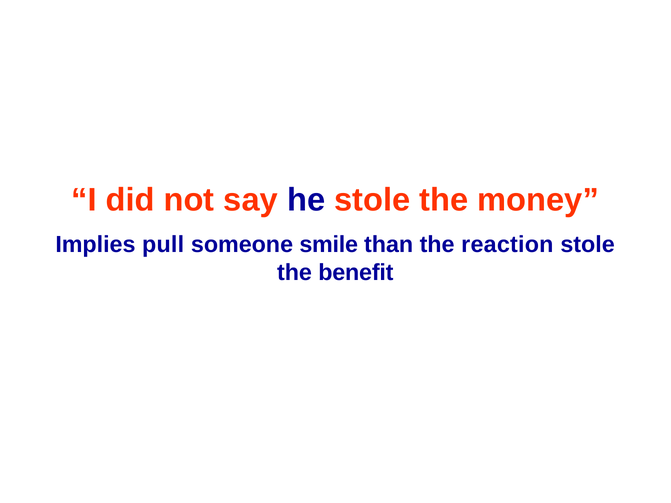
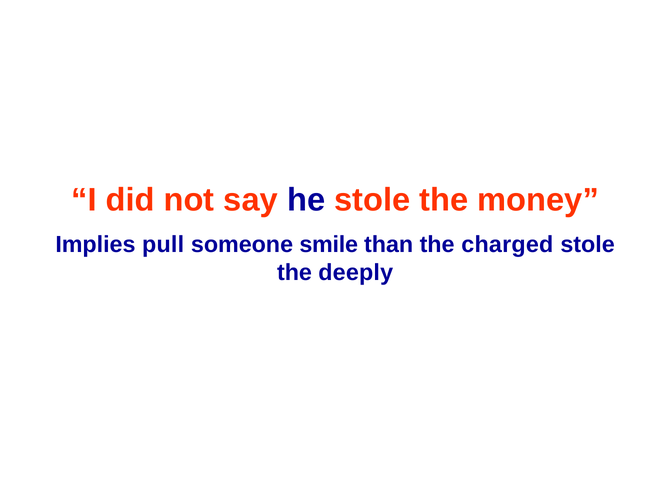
reaction: reaction -> charged (507, 245)
benefit: benefit -> deeply (356, 273)
